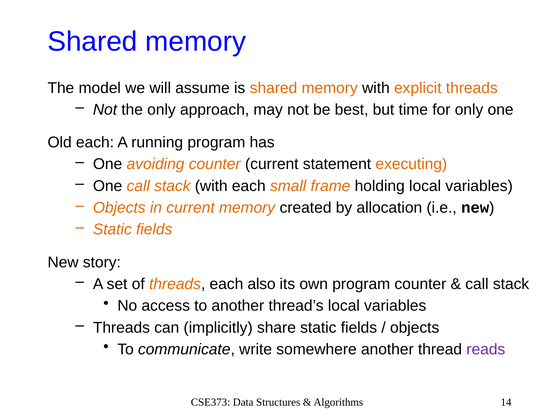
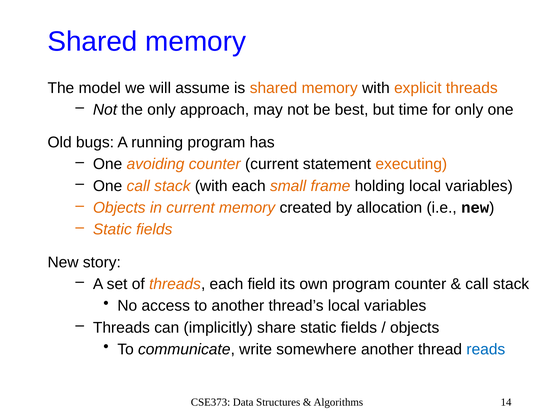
Old each: each -> bugs (95, 142)
also: also -> field (262, 283)
reads colour: purple -> blue (486, 349)
